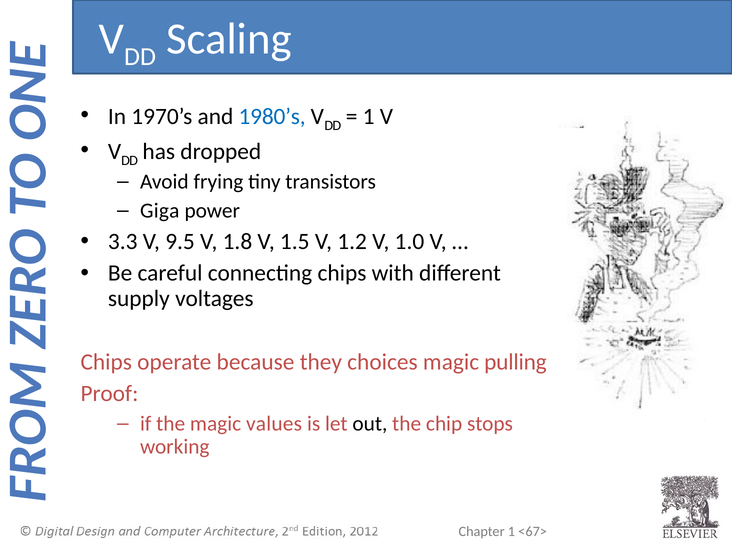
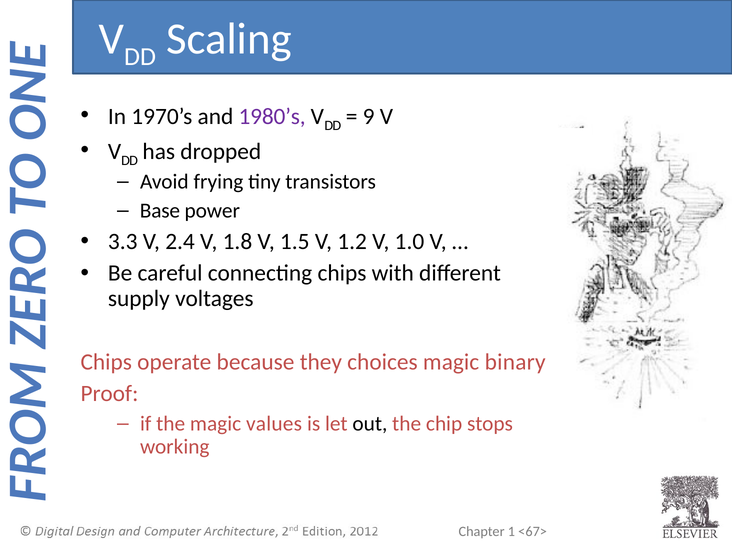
1980’s colour: blue -> purple (272, 116)
1: 1 -> 9 (369, 116)
Giga: Giga -> Base (160, 211)
9.5: 9.5 -> 2.4 (180, 241)
pulling: pulling -> binary (515, 362)
